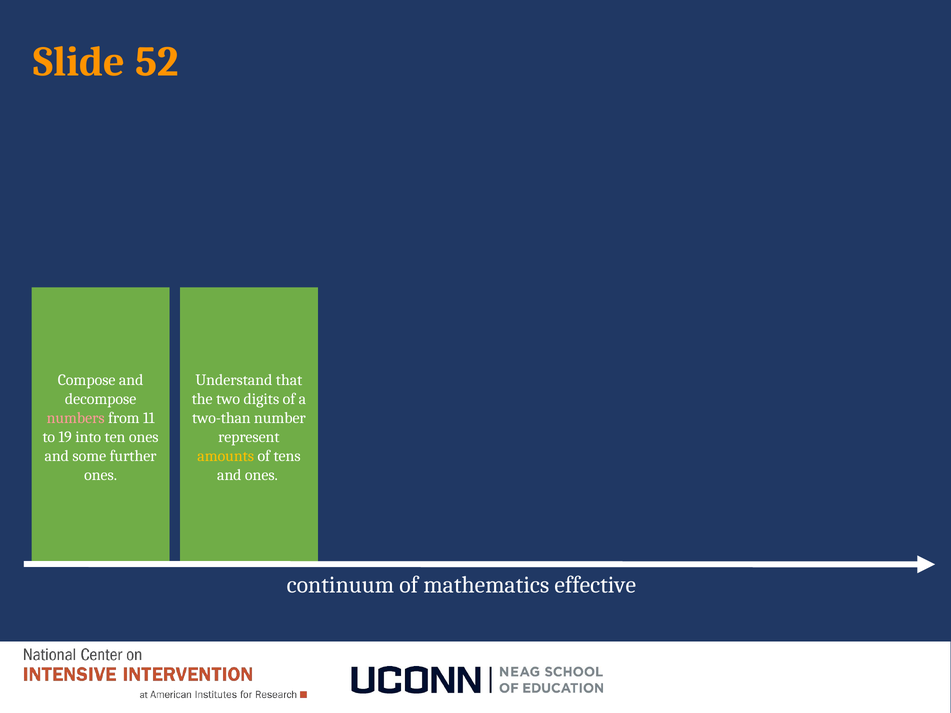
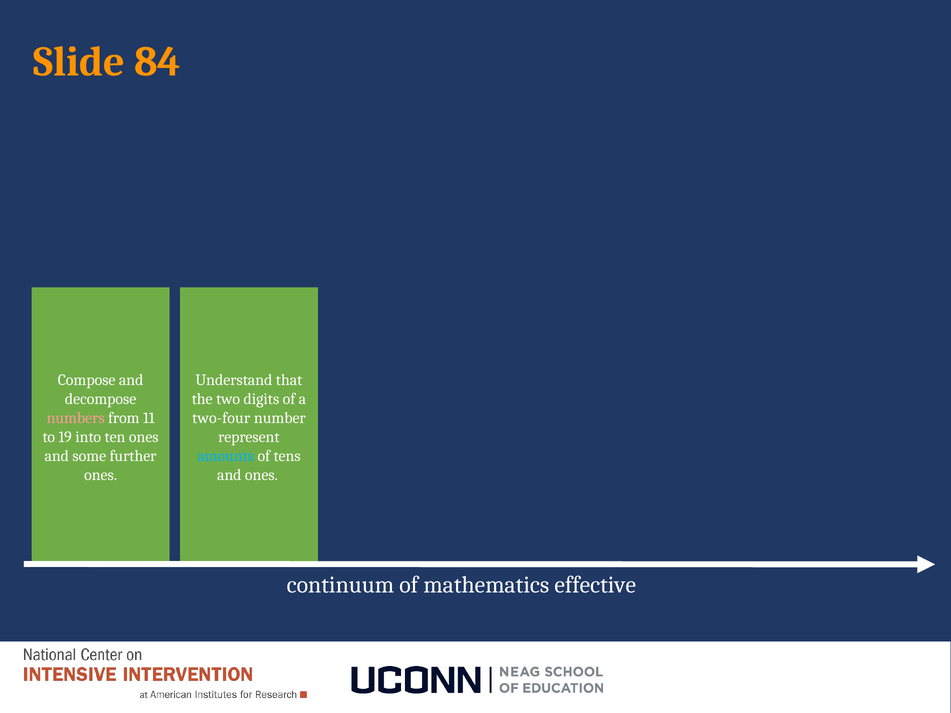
52: 52 -> 84 (157, 62)
two-than: two-than -> two-four (221, 418)
amounts colour: yellow -> light blue (226, 456)
